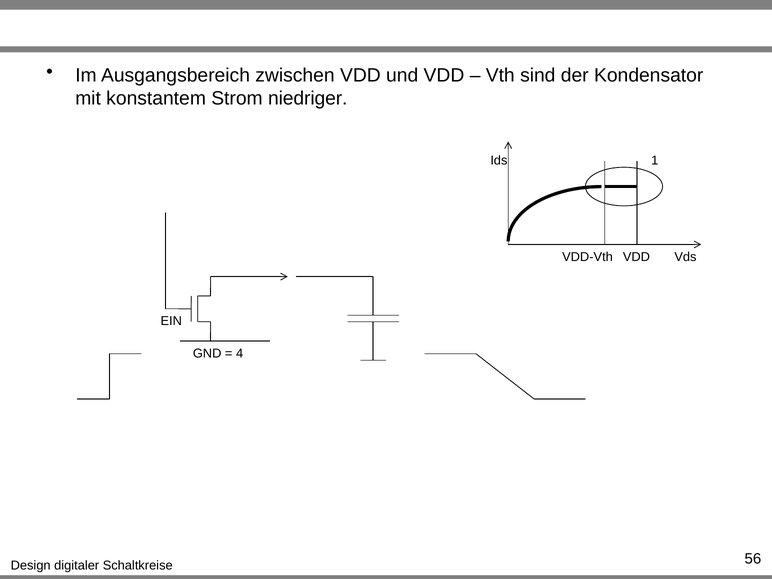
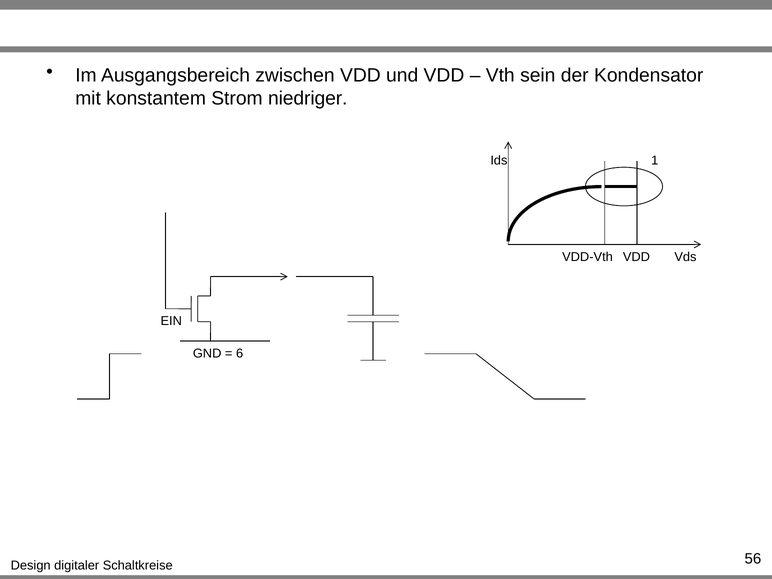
sind: sind -> sein (538, 75)
4: 4 -> 6 (240, 353)
